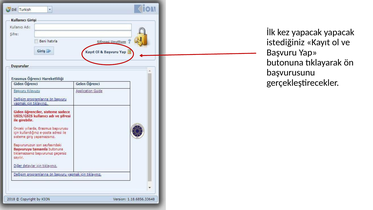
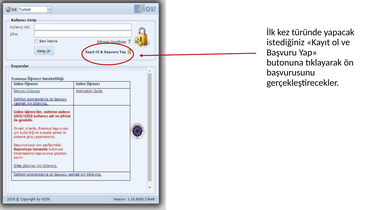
kez yapacak: yapacak -> türünde (307, 32)
